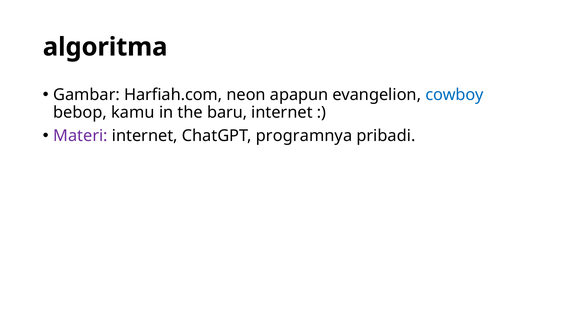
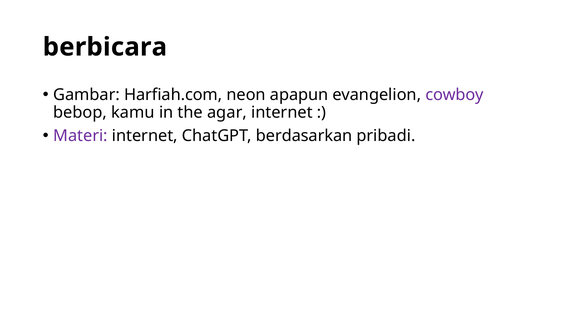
algoritma: algoritma -> berbicara (105, 47)
cowboy colour: blue -> purple (454, 95)
baru: baru -> agar (227, 113)
programnya: programnya -> berdasarkan (304, 136)
